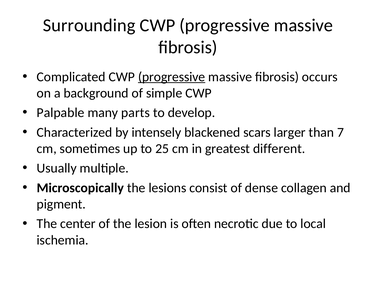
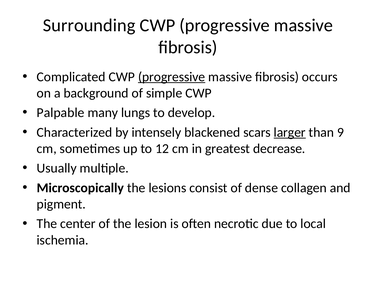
parts: parts -> lungs (136, 113)
larger underline: none -> present (290, 132)
7: 7 -> 9 (341, 132)
25: 25 -> 12 (162, 149)
different: different -> decrease (279, 149)
